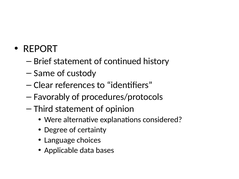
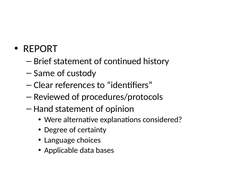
Favorably: Favorably -> Reviewed (52, 97)
Third: Third -> Hand (43, 109)
